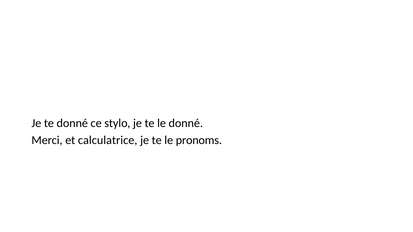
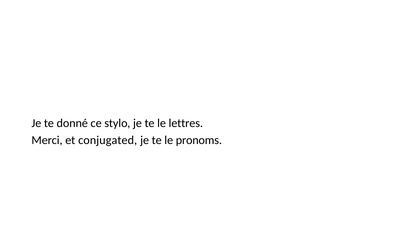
le donné: donné -> lettres (186, 123)
calculatrice: calculatrice -> conjugated (108, 141)
